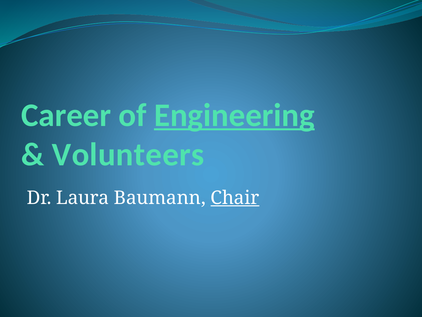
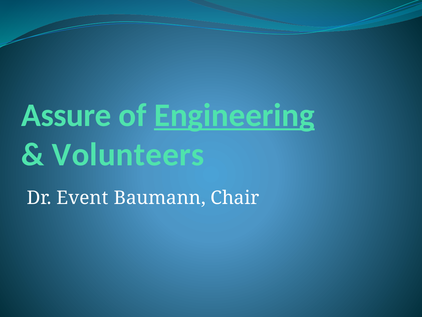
Career: Career -> Assure (66, 115)
Laura: Laura -> Event (82, 198)
Chair underline: present -> none (235, 198)
